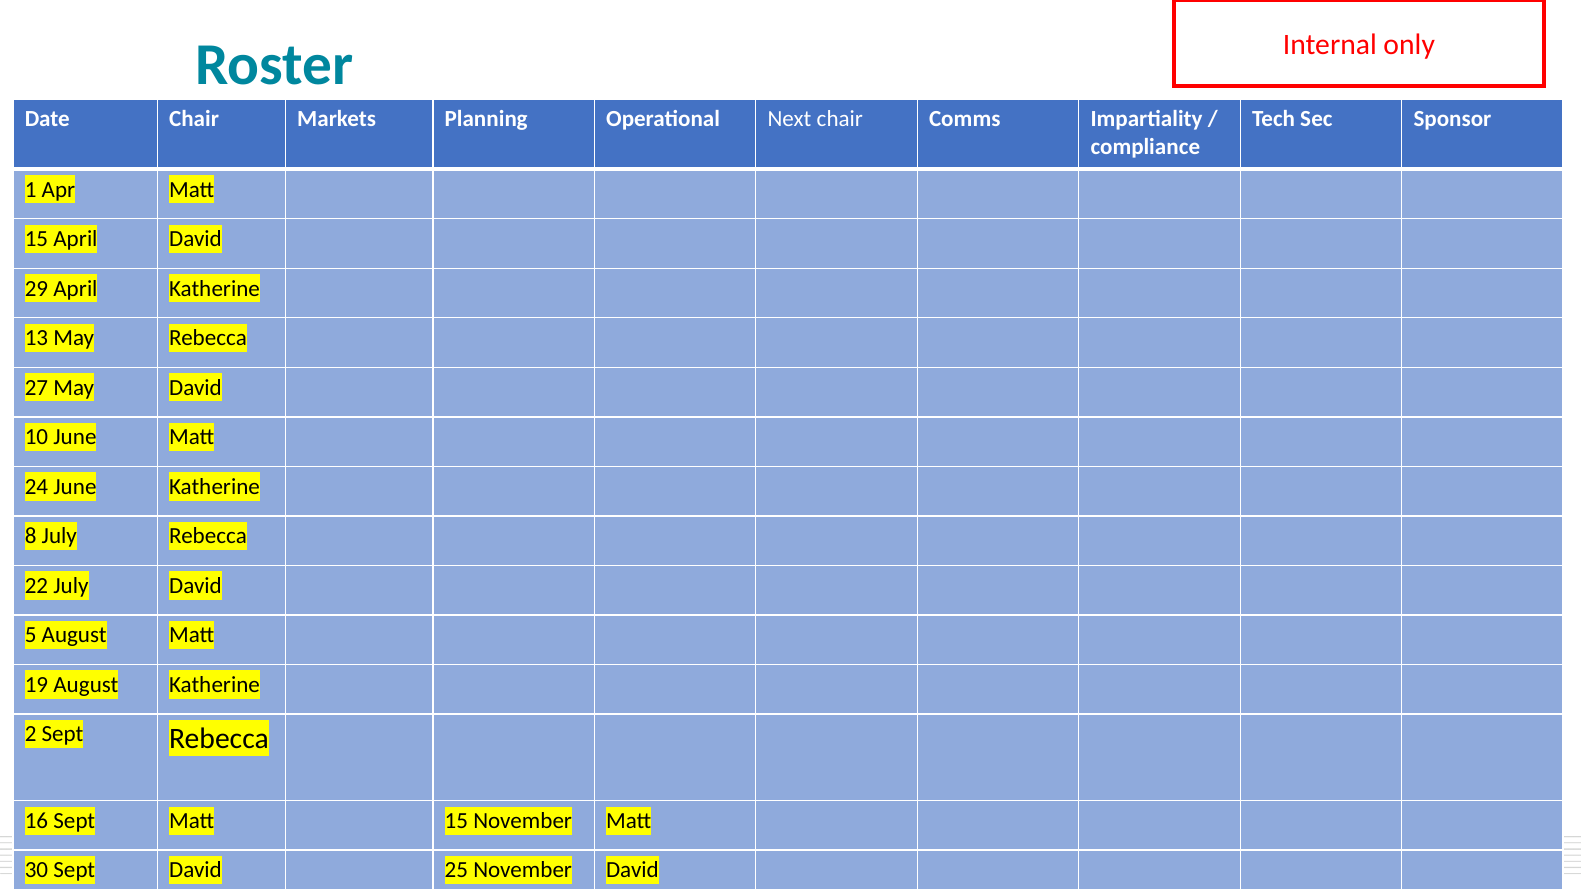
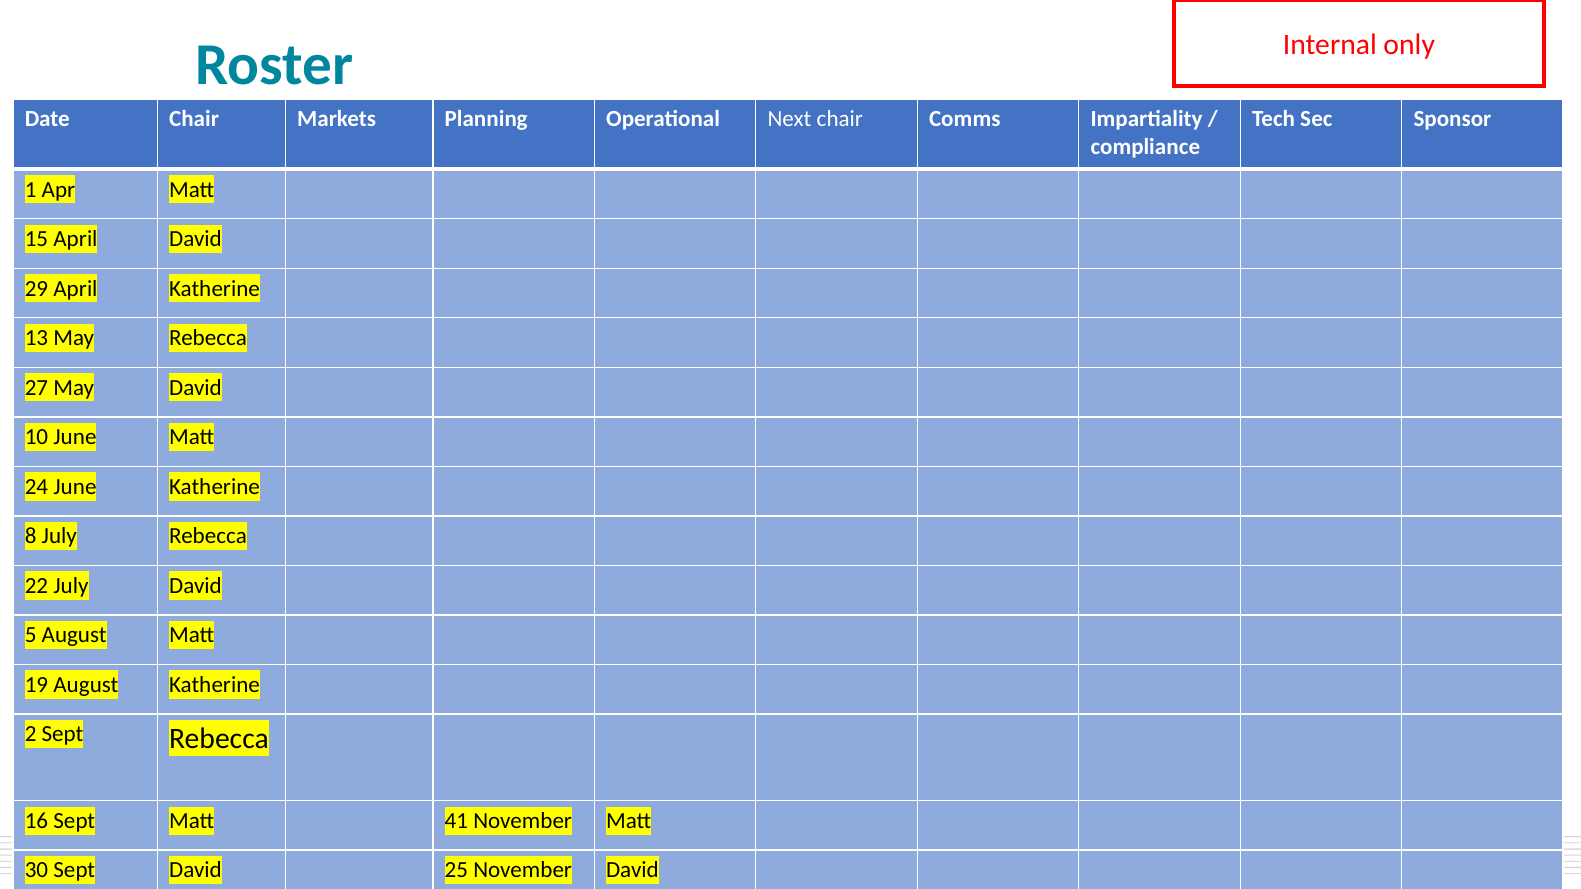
Sept Matt 15: 15 -> 41 (456, 821)
